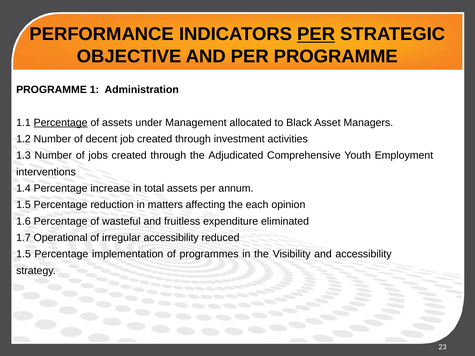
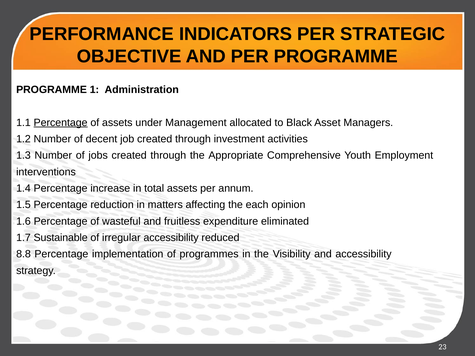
PER underline: present -> none (316, 34)
Adjudicated: Adjudicated -> Appropriate (236, 156)
Operational: Operational -> Sustainable (61, 238)
1.5: 1.5 -> 8.8 (23, 254)
